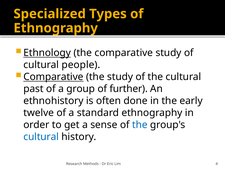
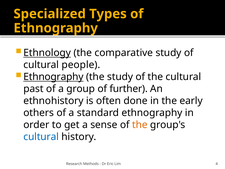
Comparative: Comparative -> Ethnography (53, 77)
twelve: twelve -> others (39, 113)
the colour: blue -> orange (140, 125)
